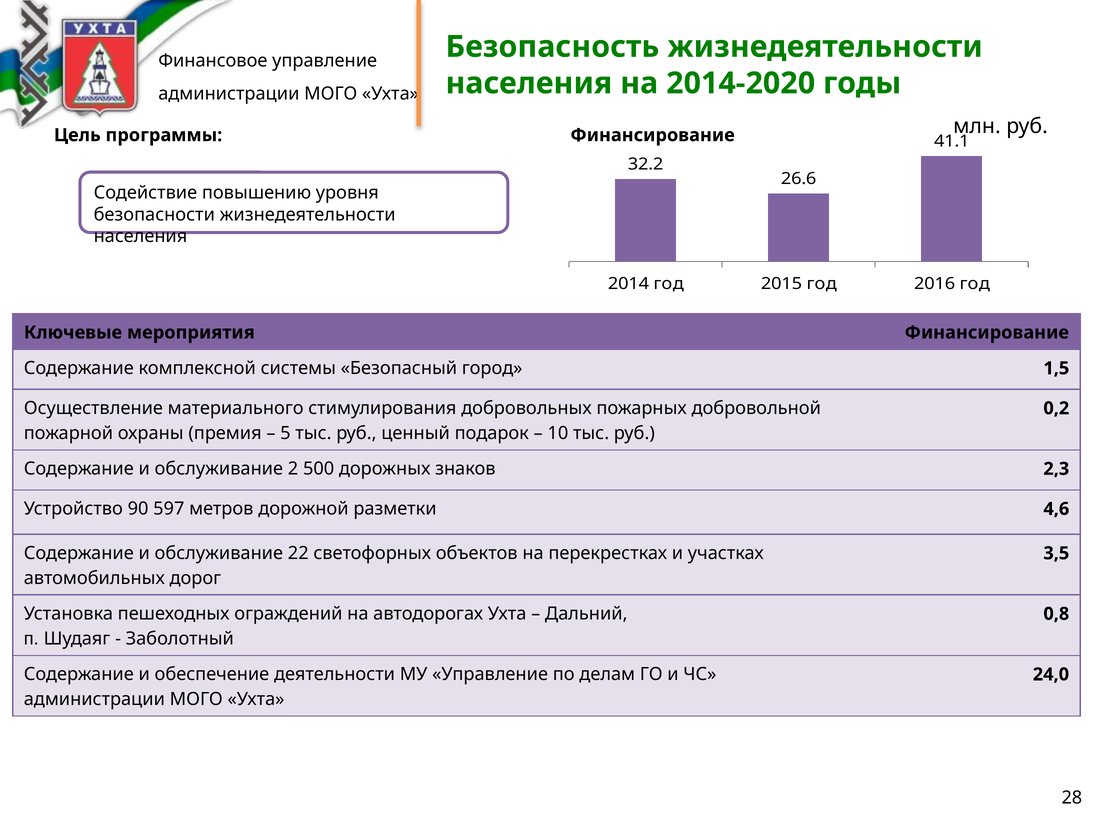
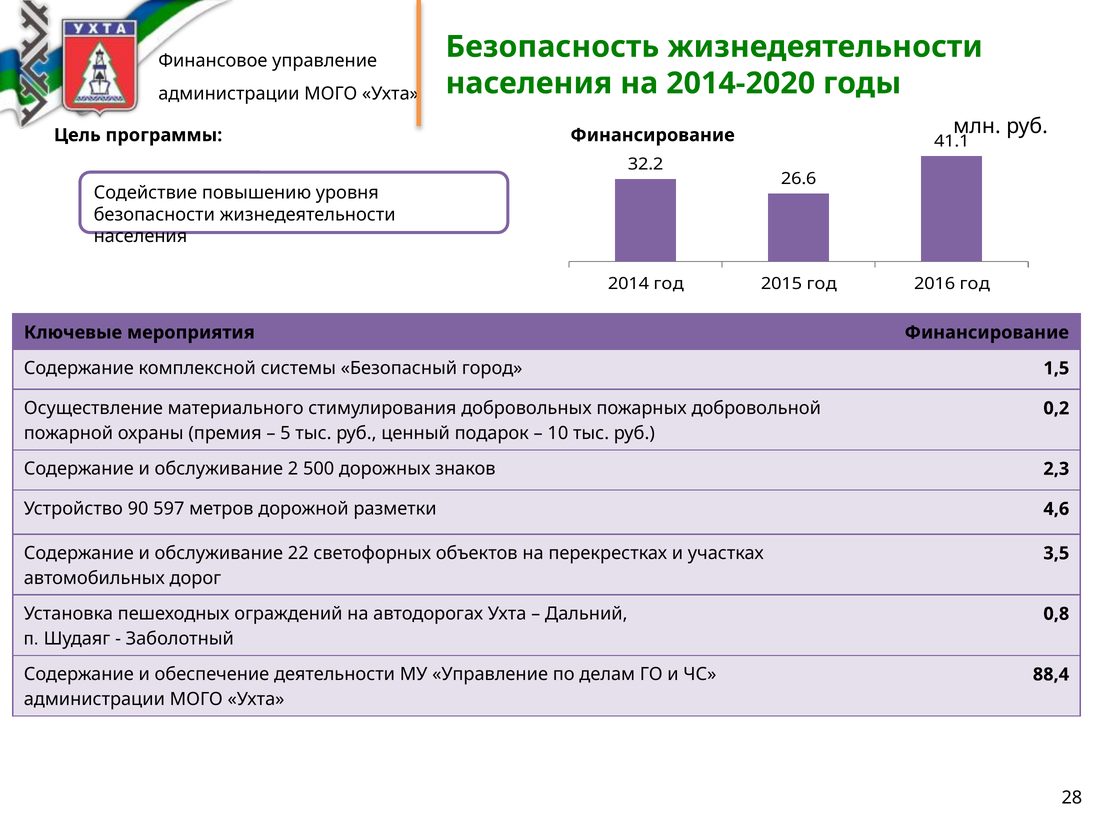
24,0: 24,0 -> 88,4 (1051, 674)
